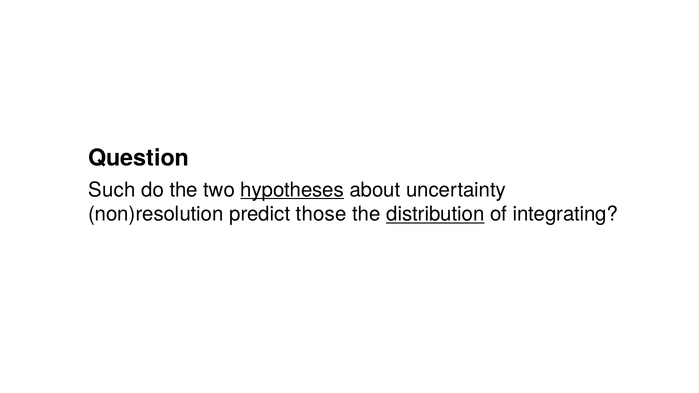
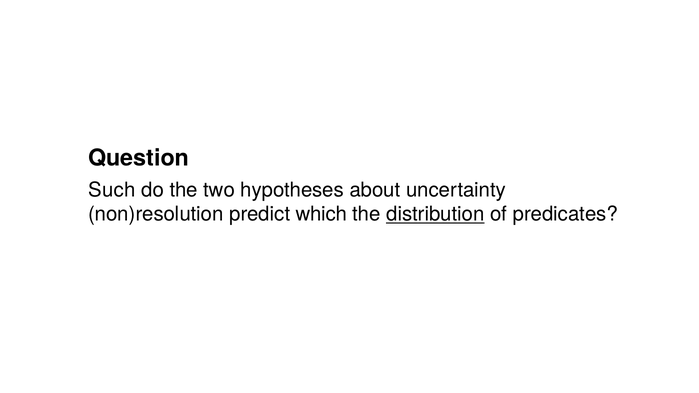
hypotheses underline: present -> none (292, 190)
those: those -> which (321, 214)
integrating: integrating -> predicates (565, 214)
